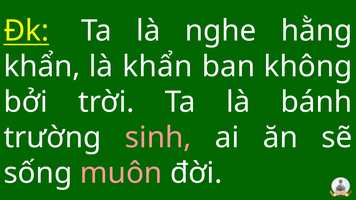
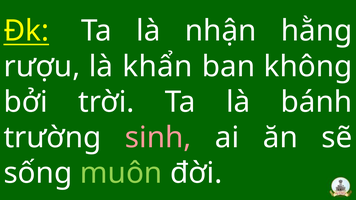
nghe: nghe -> nhận (221, 31)
khẩn: khẩn -> rượu (42, 67)
muôn colour: pink -> light green (121, 173)
